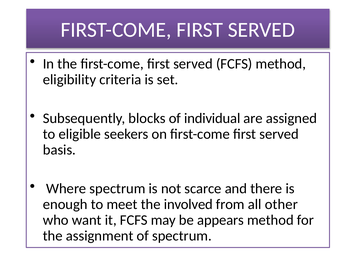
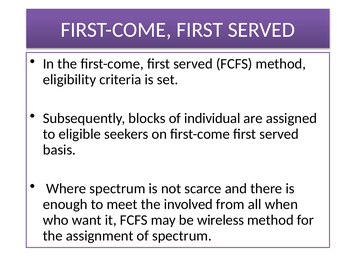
other: other -> when (281, 205)
appears: appears -> wireless (221, 220)
